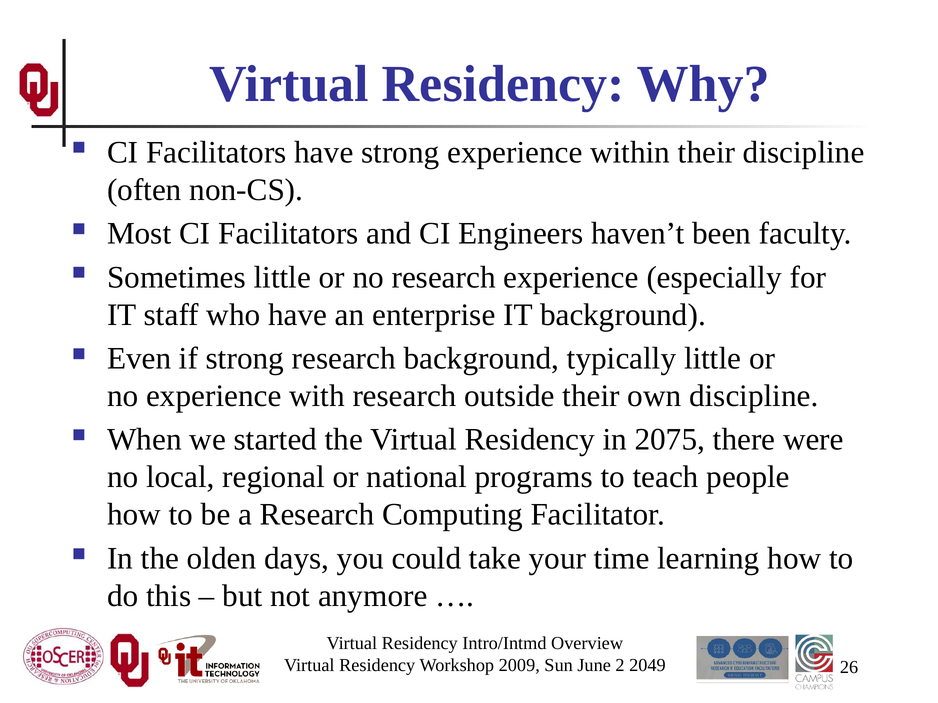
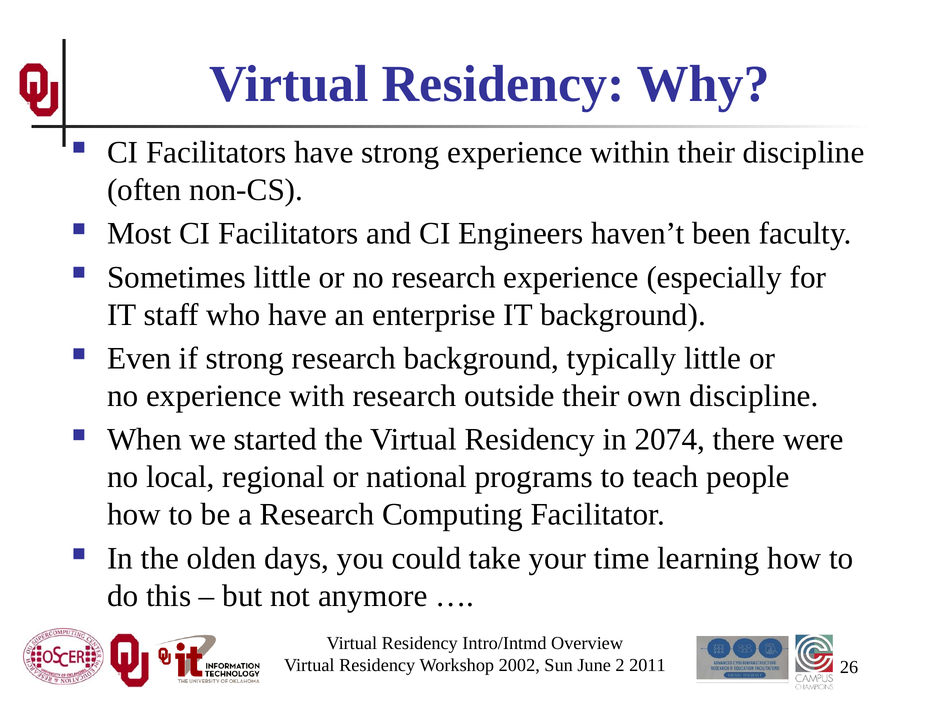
2075: 2075 -> 2074 (670, 440)
2009: 2009 -> 2002 (519, 666)
2049: 2049 -> 2011 (647, 666)
